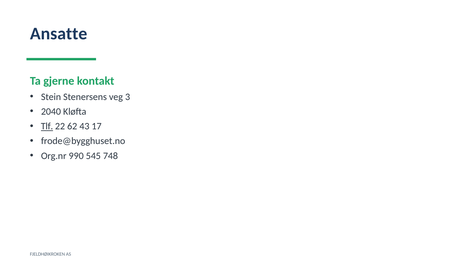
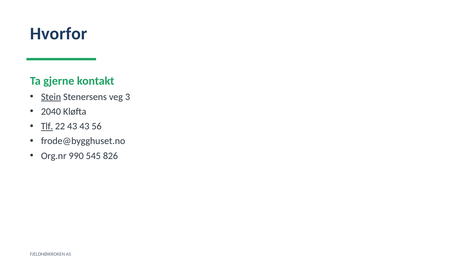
Ansatte: Ansatte -> Hvorfor (59, 34)
Stein underline: none -> present (51, 97)
22 62: 62 -> 43 (72, 126)
17: 17 -> 56 (97, 126)
748: 748 -> 826 (110, 156)
